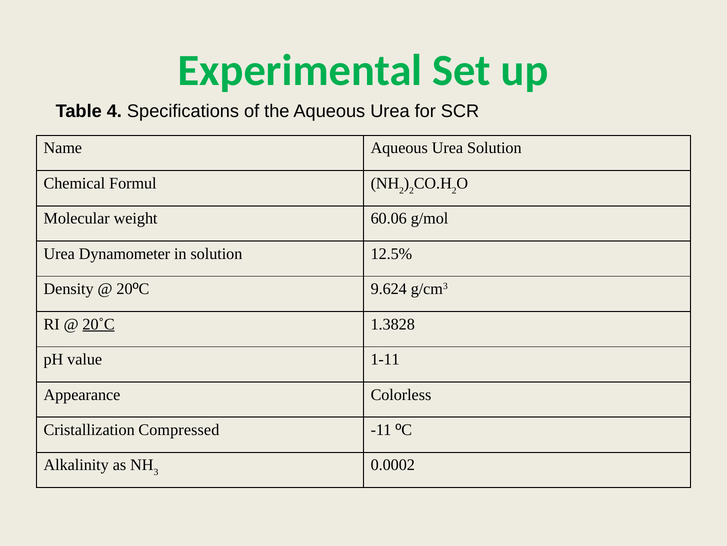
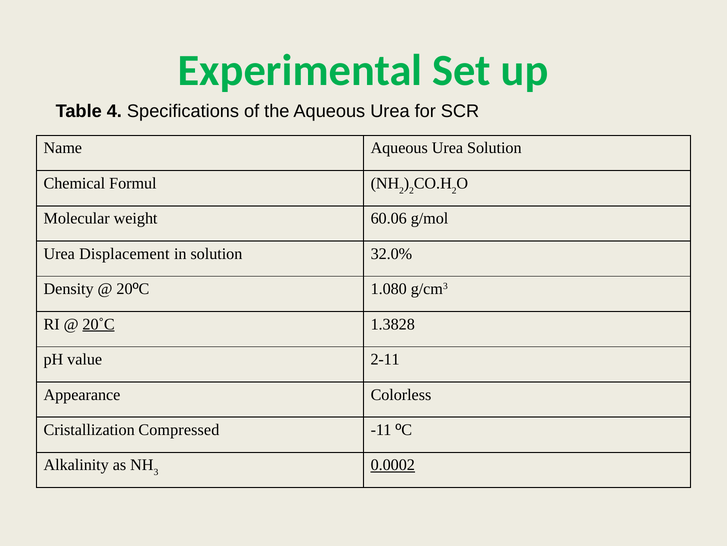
Dynamometer: Dynamometer -> Displacement (124, 253)
12.5%: 12.5% -> 32.0% (391, 253)
9.624: 9.624 -> 1.080 (389, 289)
1-11: 1-11 -> 2-11 (385, 359)
0.0002 underline: none -> present (393, 464)
